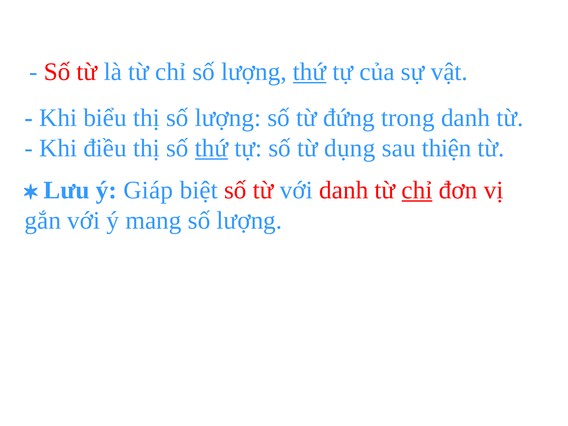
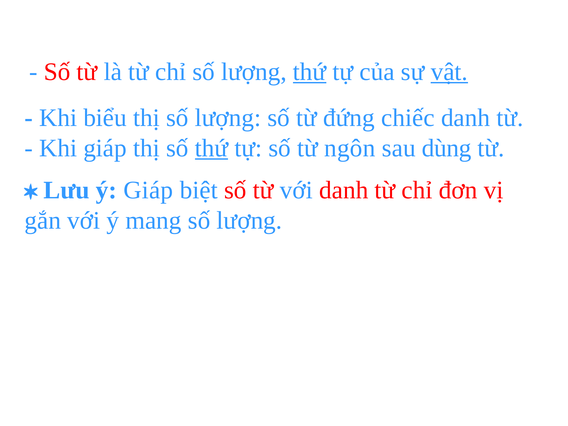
vật underline: none -> present (449, 72)
trong: trong -> chiếc (408, 118)
Khi điều: điều -> giáp (105, 148)
dụng: dụng -> ngôn (350, 148)
thiện: thiện -> dùng (447, 148)
chỉ underline: present -> none (417, 190)
